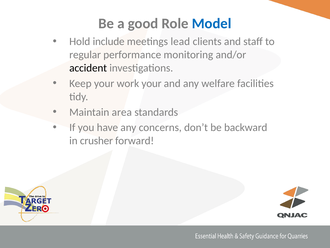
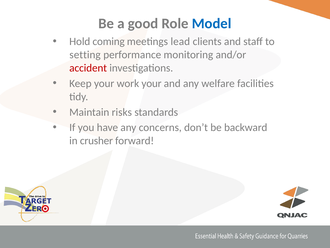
include: include -> coming (109, 42)
regular: regular -> setting (85, 55)
accident colour: black -> red (88, 68)
area: area -> risks (122, 112)
